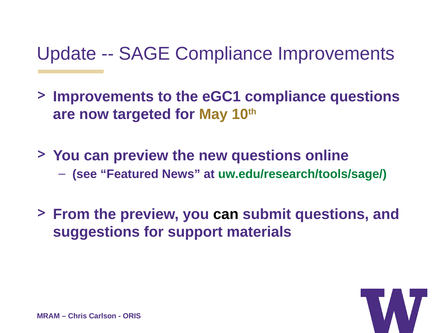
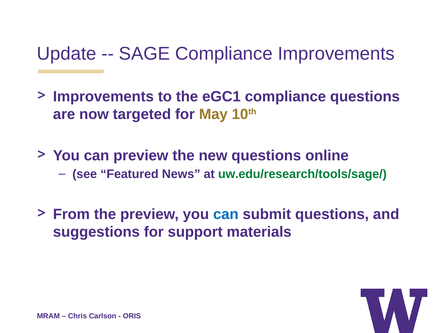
can colour: black -> blue (226, 214)
